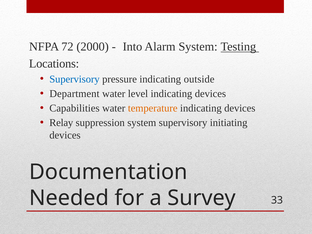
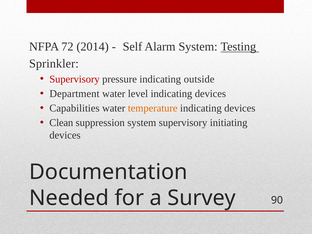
2000: 2000 -> 2014 (93, 47)
Into: Into -> Self (132, 47)
Locations: Locations -> Sprinkler (54, 64)
Supervisory colour: blue -> red (75, 79)
Relay: Relay -> Clean (61, 123)
33: 33 -> 90 (277, 200)
